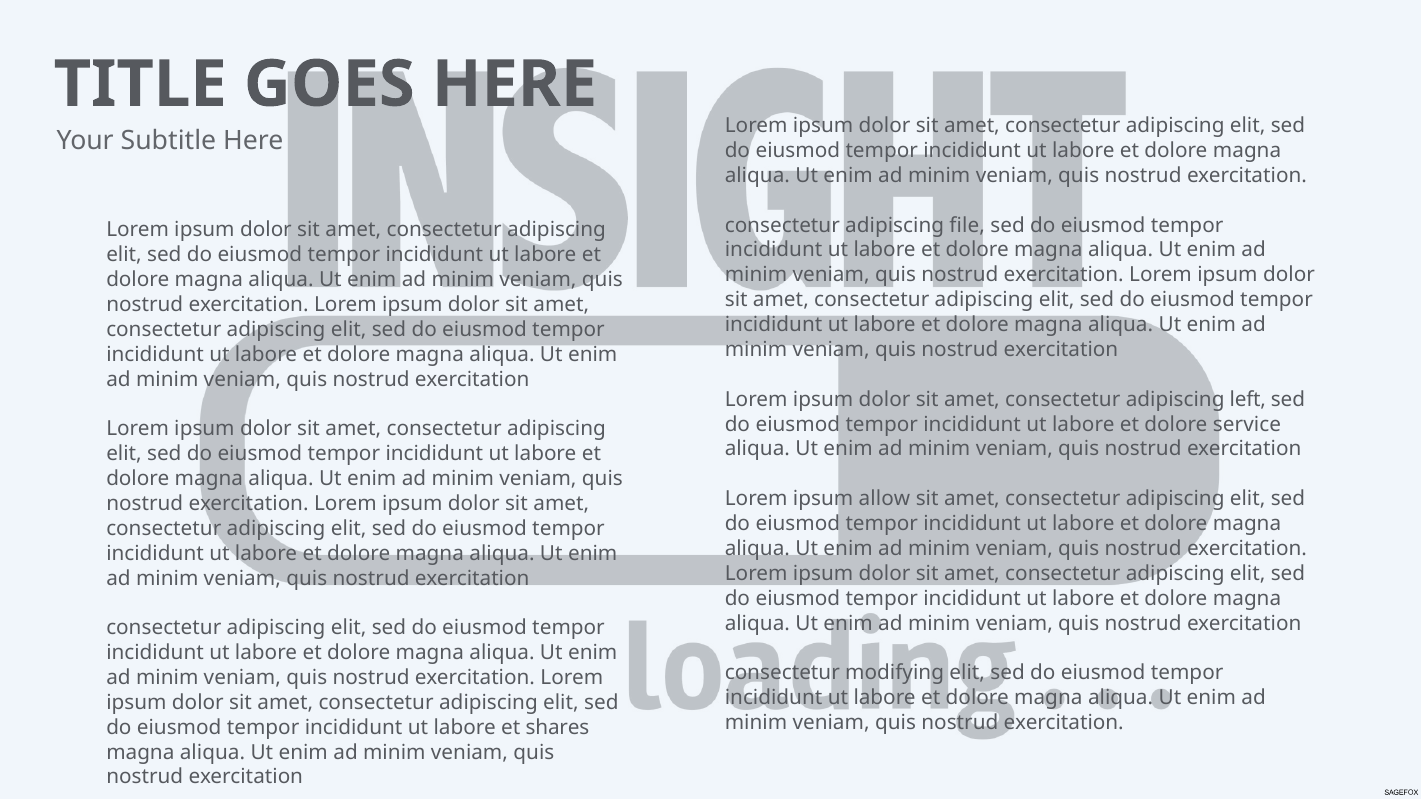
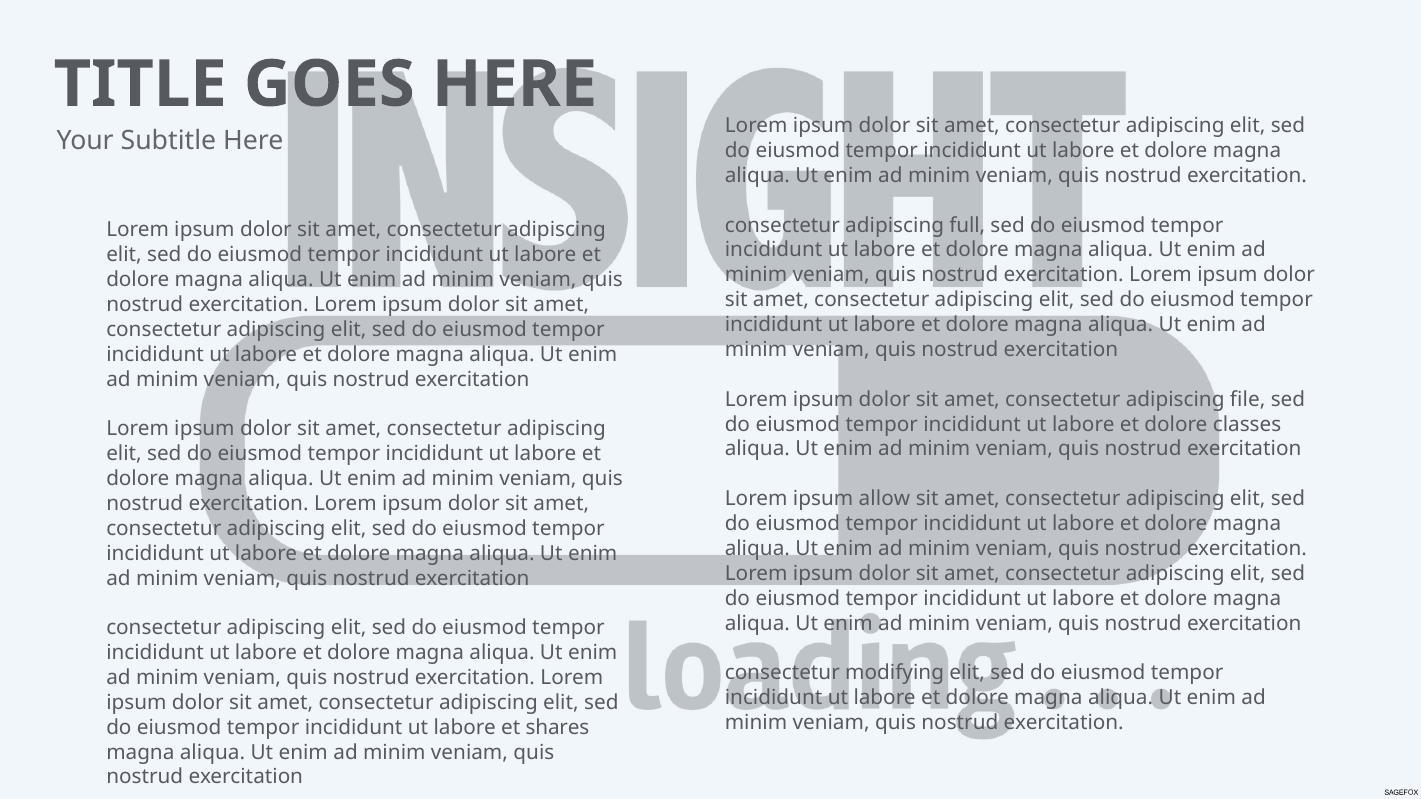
file: file -> full (967, 225)
left: left -> file (1248, 399)
service: service -> classes (1247, 424)
